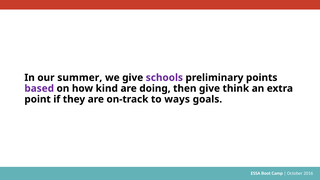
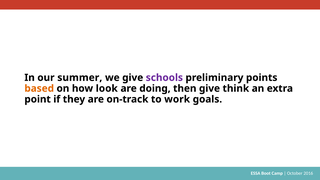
based colour: purple -> orange (39, 88)
kind: kind -> look (107, 88)
ways: ways -> work (177, 99)
